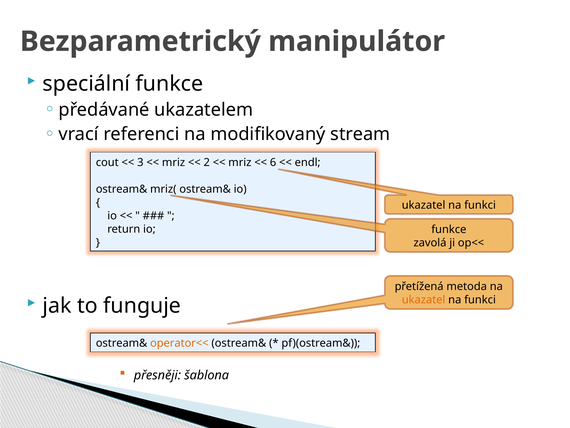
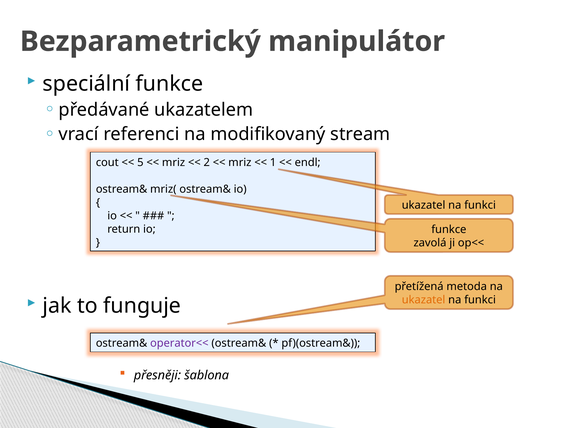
3: 3 -> 5 (140, 162)
6: 6 -> 1 (273, 162)
operator<< colour: orange -> purple (179, 343)
